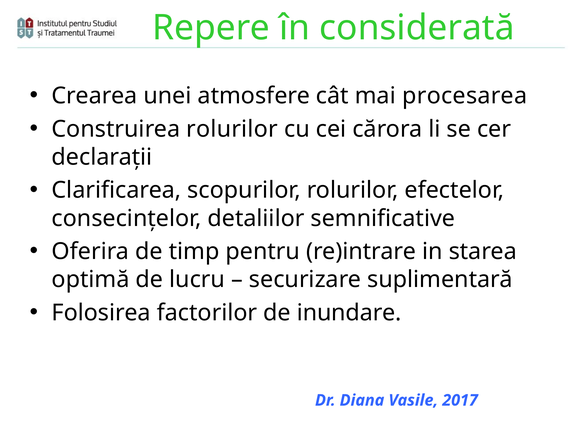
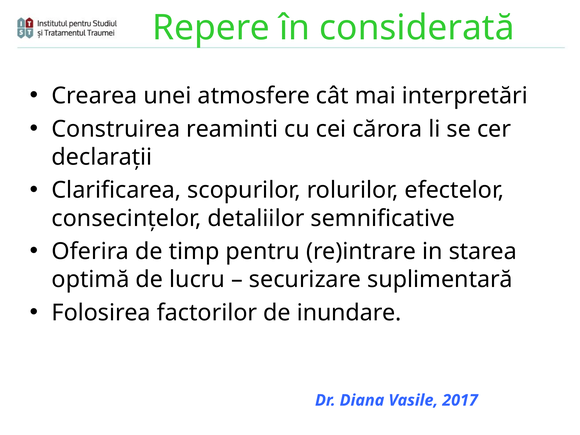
procesarea: procesarea -> interpretări (465, 96)
Construirea rolurilor: rolurilor -> reaminti (232, 129)
